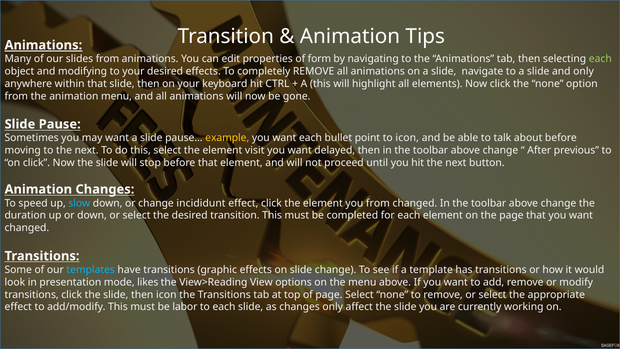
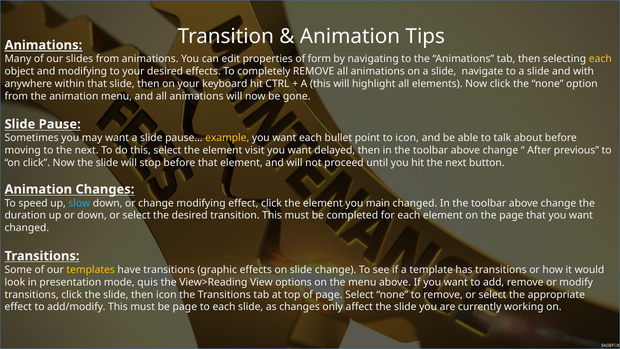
each colour: light green -> yellow (600, 59)
and only: only -> with (584, 71)
change incididunt: incididunt -> modifying (201, 203)
you from: from -> main (378, 203)
templates colour: light blue -> yellow (91, 270)
likes: likes -> quis (148, 282)
be labor: labor -> page (185, 307)
